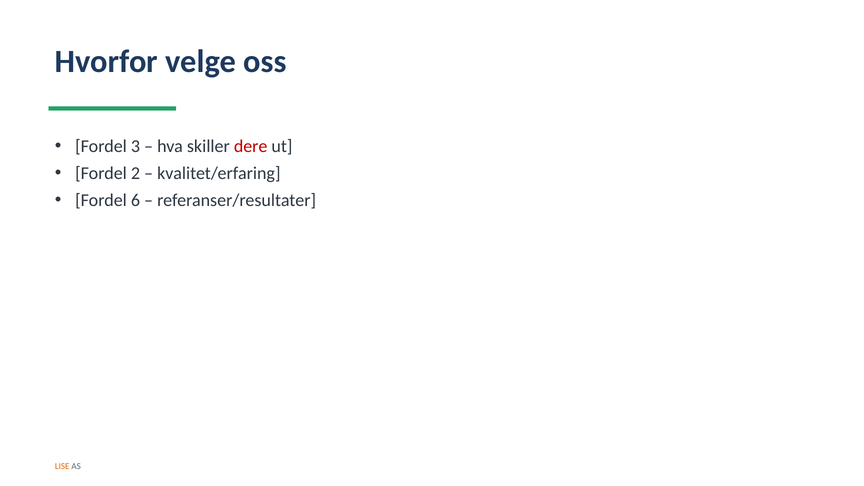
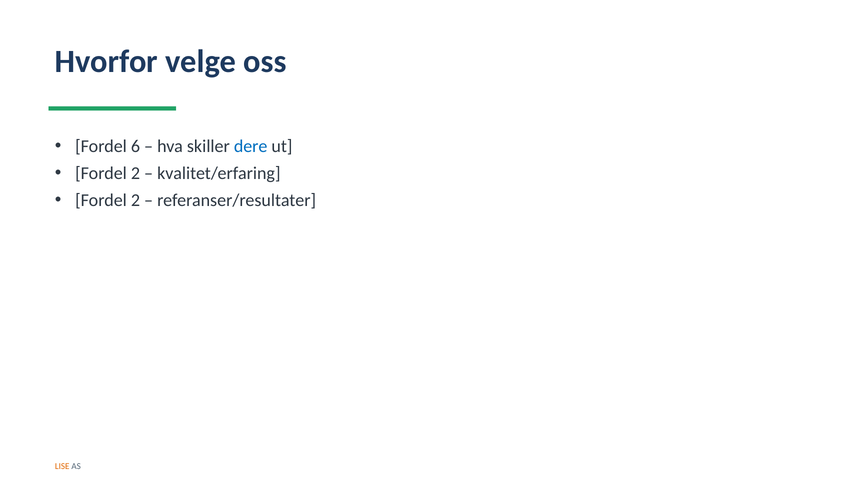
3: 3 -> 6 (135, 146)
dere colour: red -> blue (251, 146)
6: 6 -> 2 (135, 200)
